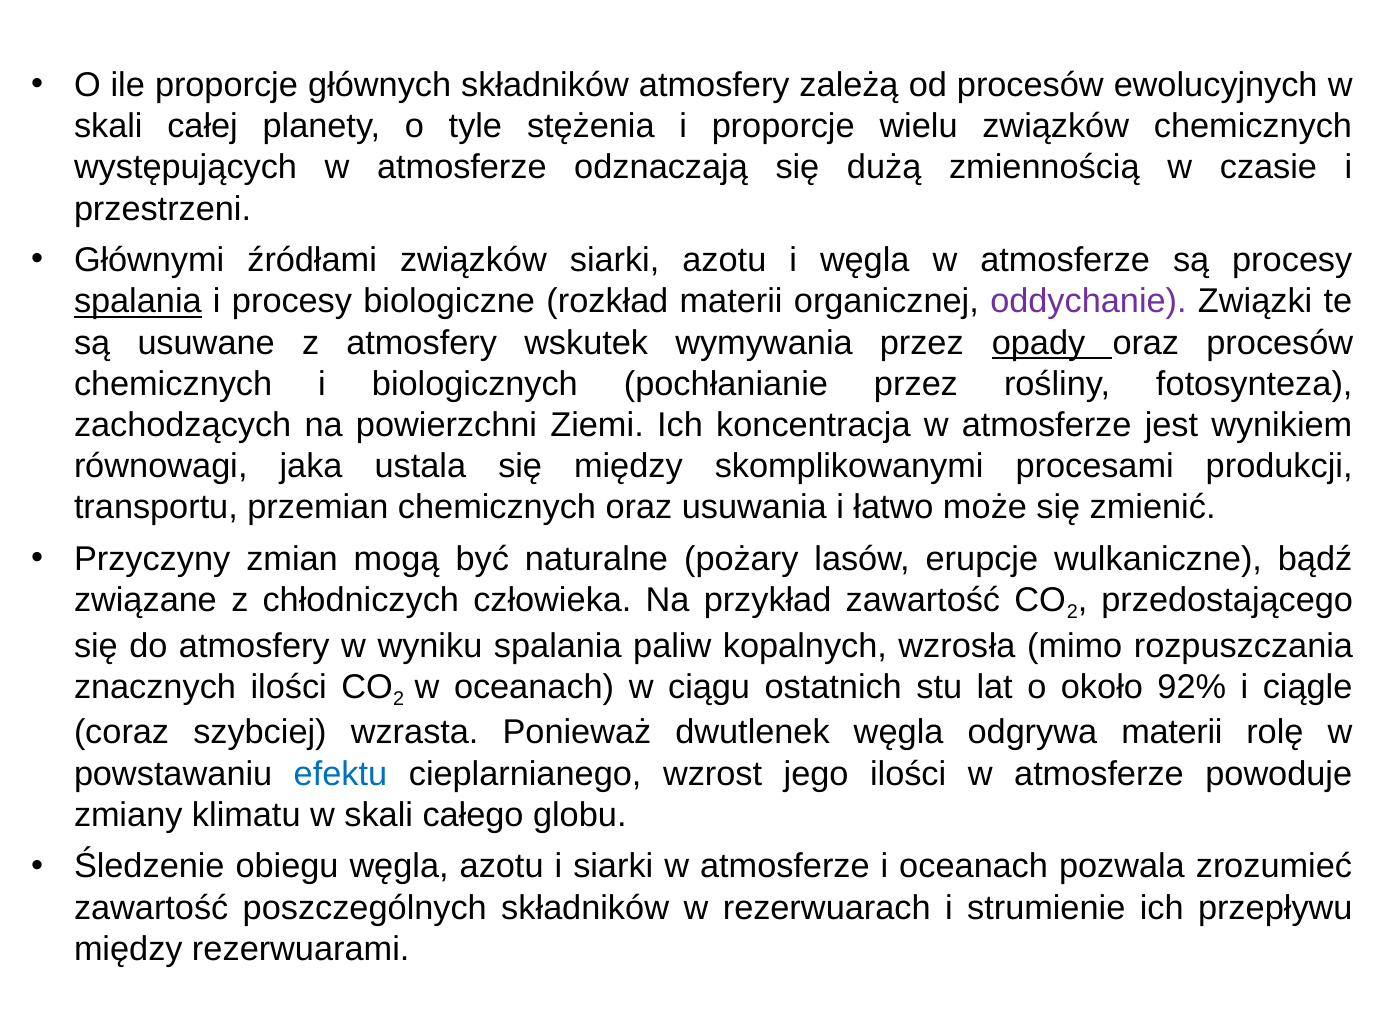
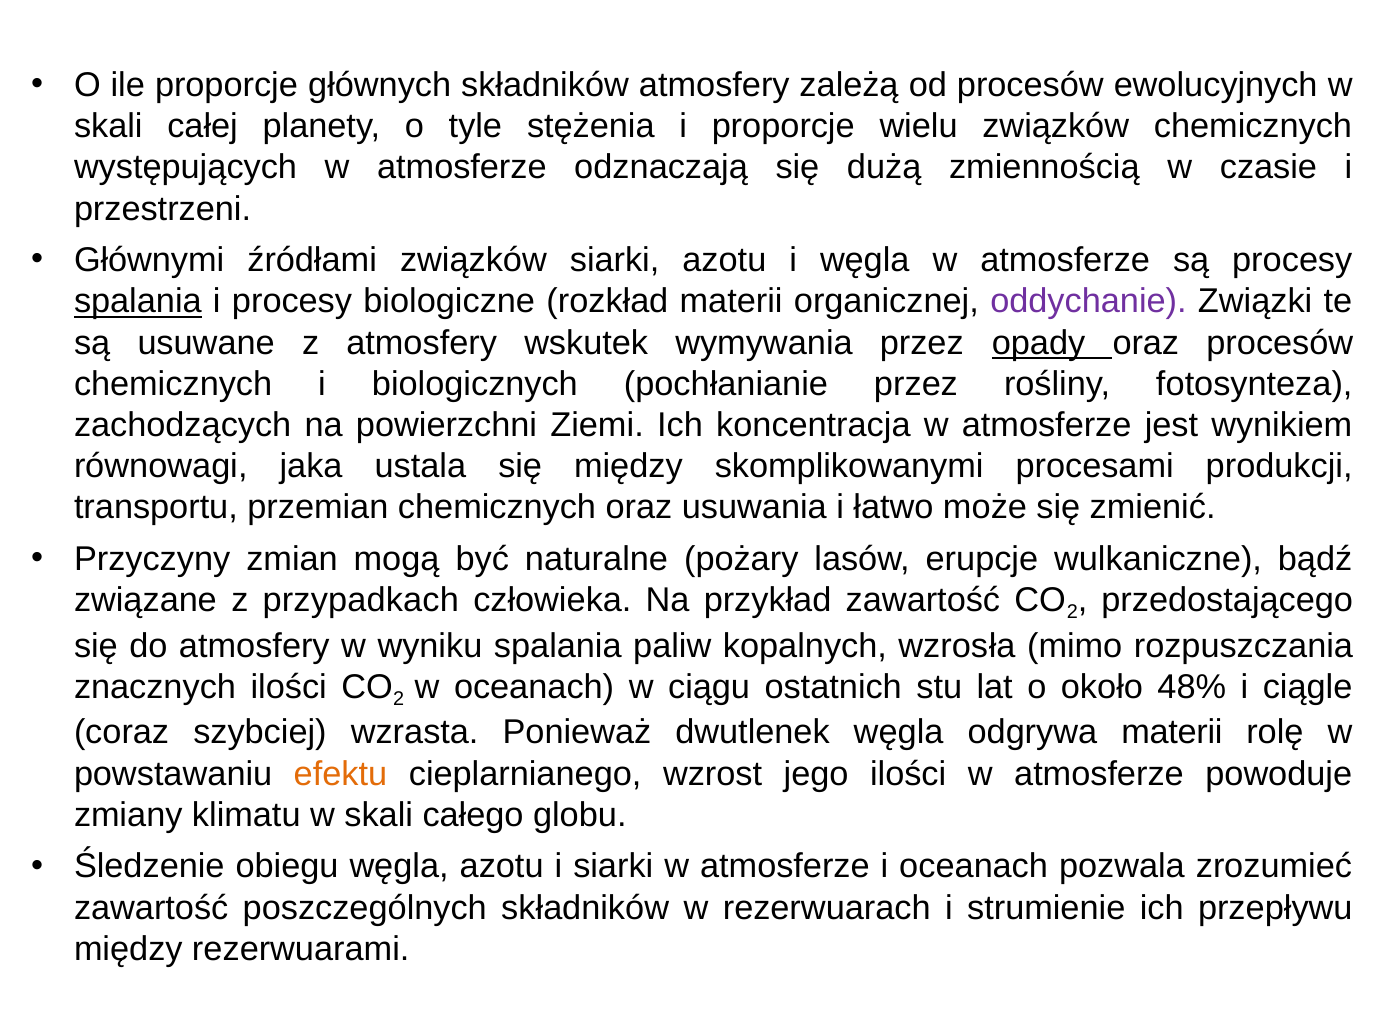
chłodniczych: chłodniczych -> przypadkach (361, 600)
92%: 92% -> 48% (1192, 687)
efektu colour: blue -> orange (340, 774)
